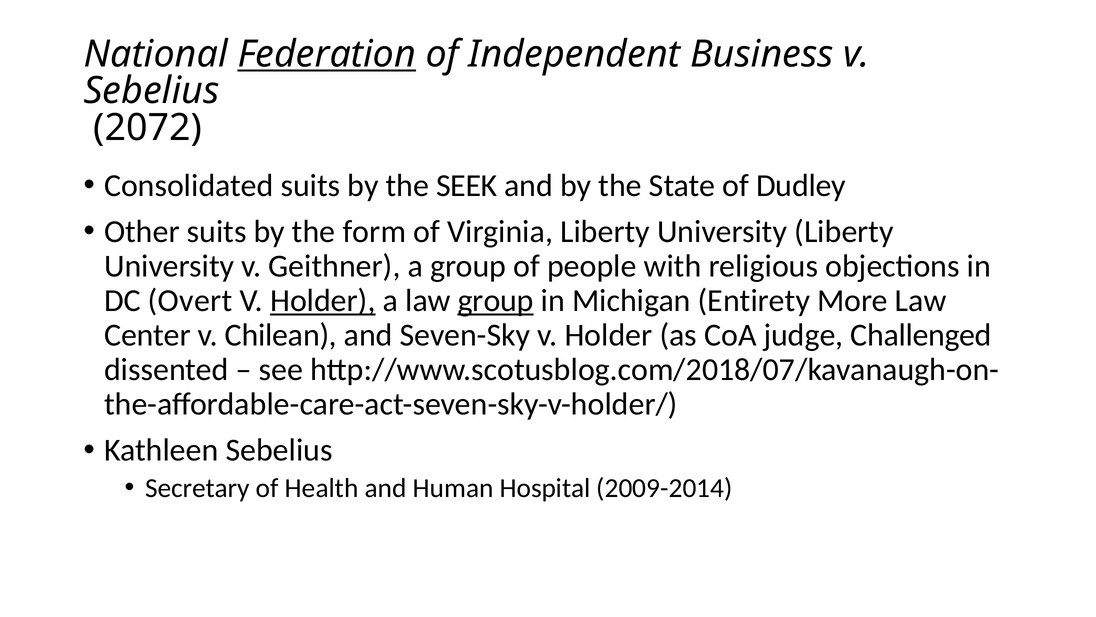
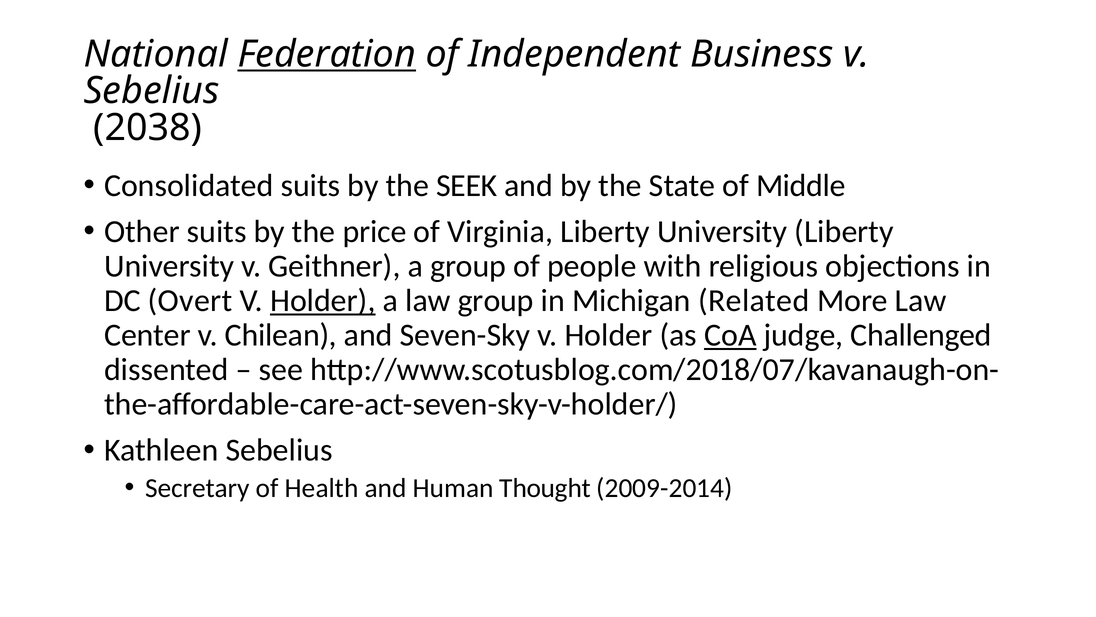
2072: 2072 -> 2038 (148, 128)
Dudley: Dudley -> Middle (801, 185)
form: form -> price (374, 231)
group underline: present -> none (496, 300)
Entirety: Entirety -> Related (754, 300)
CoA underline: none -> present (730, 335)
Hospital: Hospital -> Thought (545, 488)
